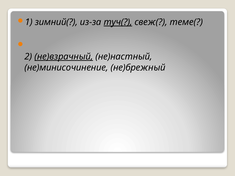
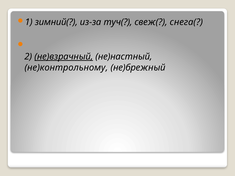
туч( underline: present -> none (118, 22)
теме(: теме( -> снега( (186, 22)
не)минисочинение: не)минисочинение -> не)контрольному (66, 68)
